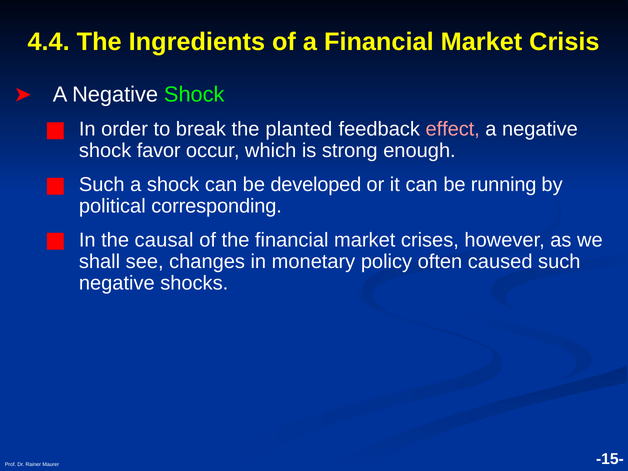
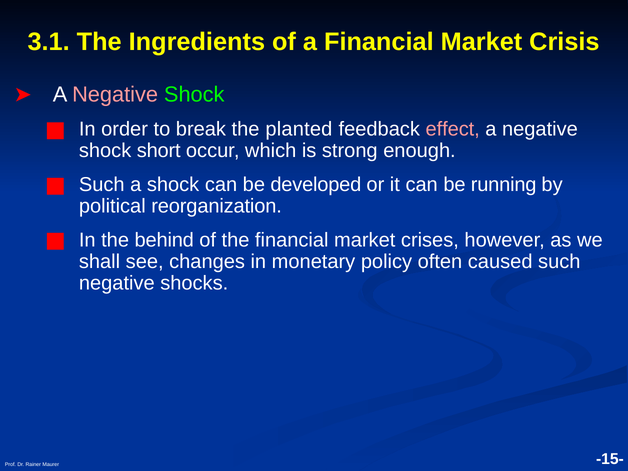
4.4: 4.4 -> 3.1 (49, 42)
Negative colour: white -> pink (115, 95)
favor: favor -> short (159, 151)
corresponding: corresponding -> reorganization (217, 206)
causal: causal -> behind (164, 240)
